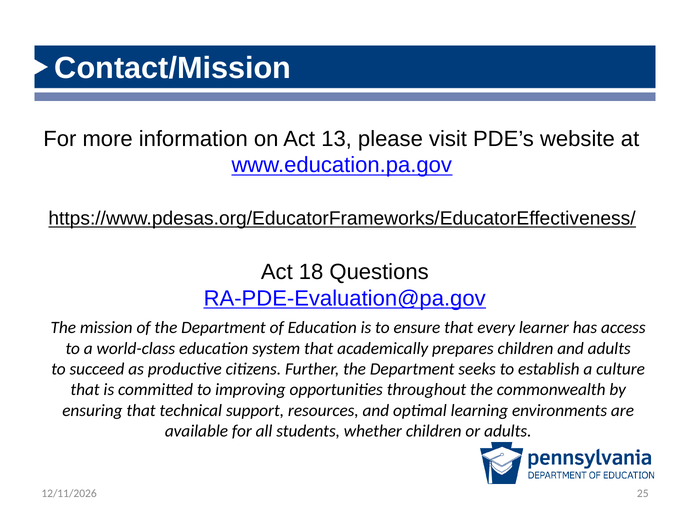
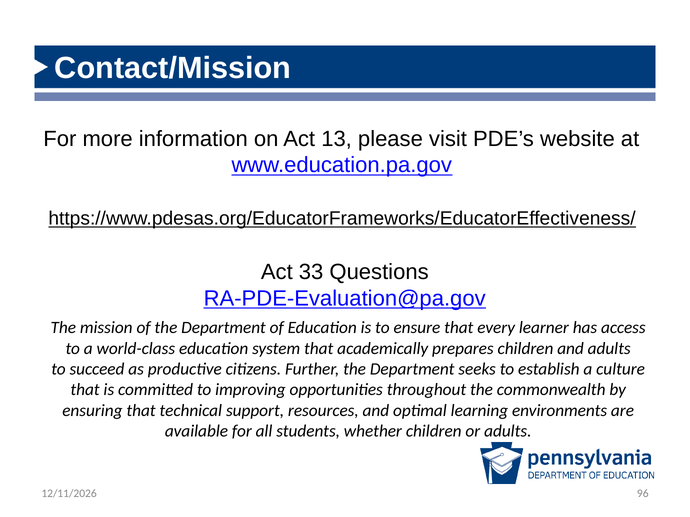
18: 18 -> 33 (311, 272)
25: 25 -> 96 (643, 494)
